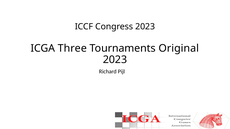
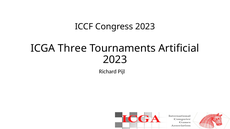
Original: Original -> Artificial (179, 48)
